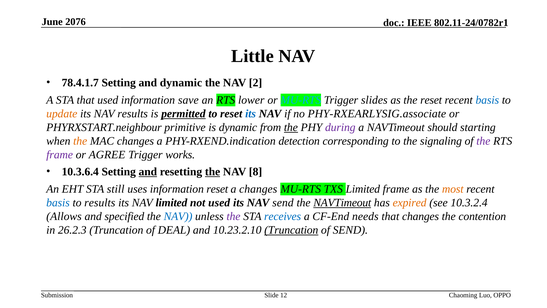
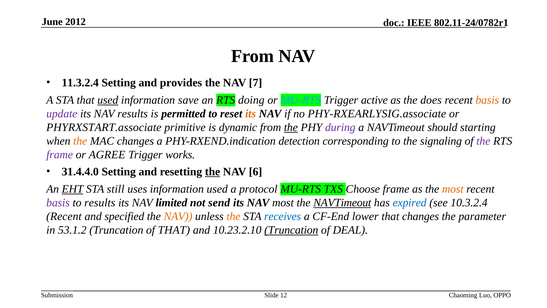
2076: 2076 -> 2012 (76, 22)
Little: Little -> From (253, 56)
78.4.1.7: 78.4.1.7 -> 11.3.2.4 (80, 83)
and dynamic: dynamic -> provides (181, 83)
2: 2 -> 7 (256, 83)
used underline: none -> present (108, 100)
lower: lower -> doing (251, 100)
slides: slides -> active (374, 100)
the reset: reset -> does (431, 100)
basis colour: blue -> orange (487, 100)
update colour: orange -> purple (62, 114)
permitted underline: present -> none (183, 114)
its colour: blue -> orange (251, 114)
PHYRXSTART.neighbour: PHYRXSTART.neighbour -> PHYRXSTART.associate (104, 127)
10.3.6.4: 10.3.6.4 -> 31.4.4.0 (80, 172)
and underline: present -> none (148, 172)
8: 8 -> 6 (256, 172)
EHT underline: none -> present (73, 189)
information reset: reset -> used (217, 189)
a changes: changes -> protocol (258, 189)
TXS Limited: Limited -> Choose (363, 189)
basis colour: blue -> purple (58, 202)
not used: used -> send (219, 202)
NAV send: send -> most (283, 202)
expired colour: orange -> blue (410, 202)
Allows: Allows -> Recent (64, 216)
NAV colour: blue -> orange (178, 216)
the colour: purple -> orange (233, 216)
needs: needs -> lower (365, 216)
contention: contention -> parameter (482, 216)
26.2.3: 26.2.3 -> 53.1.2 (72, 230)
of DEAL: DEAL -> THAT (174, 230)
of SEND: SEND -> DEAL (350, 230)
